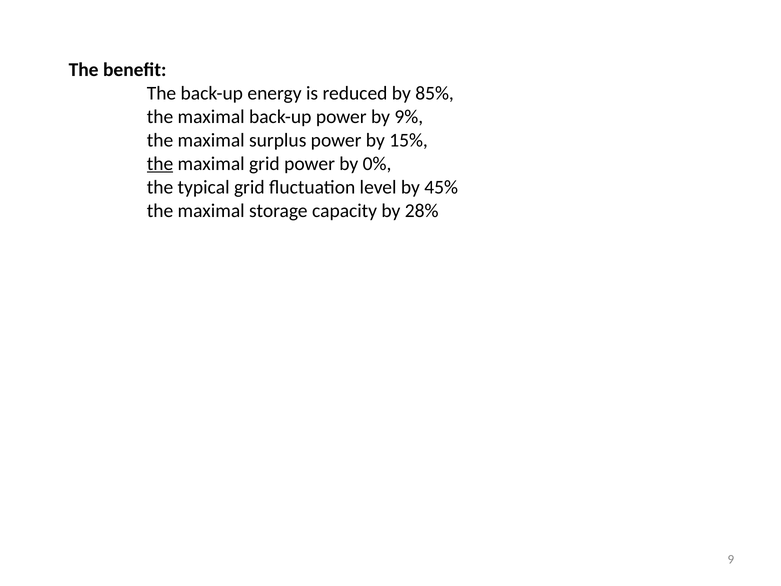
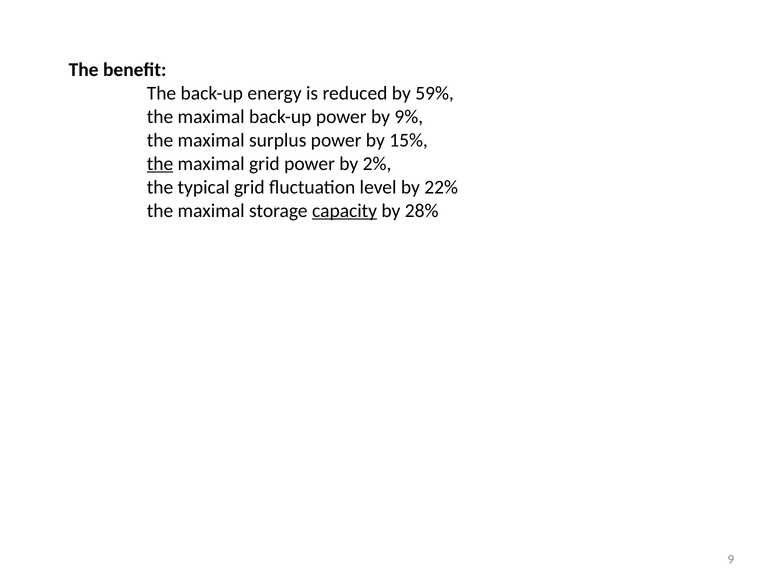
85%: 85% -> 59% (435, 93)
0%: 0% -> 2% (377, 164)
45%: 45% -> 22% (441, 187)
capacity underline: none -> present (345, 210)
